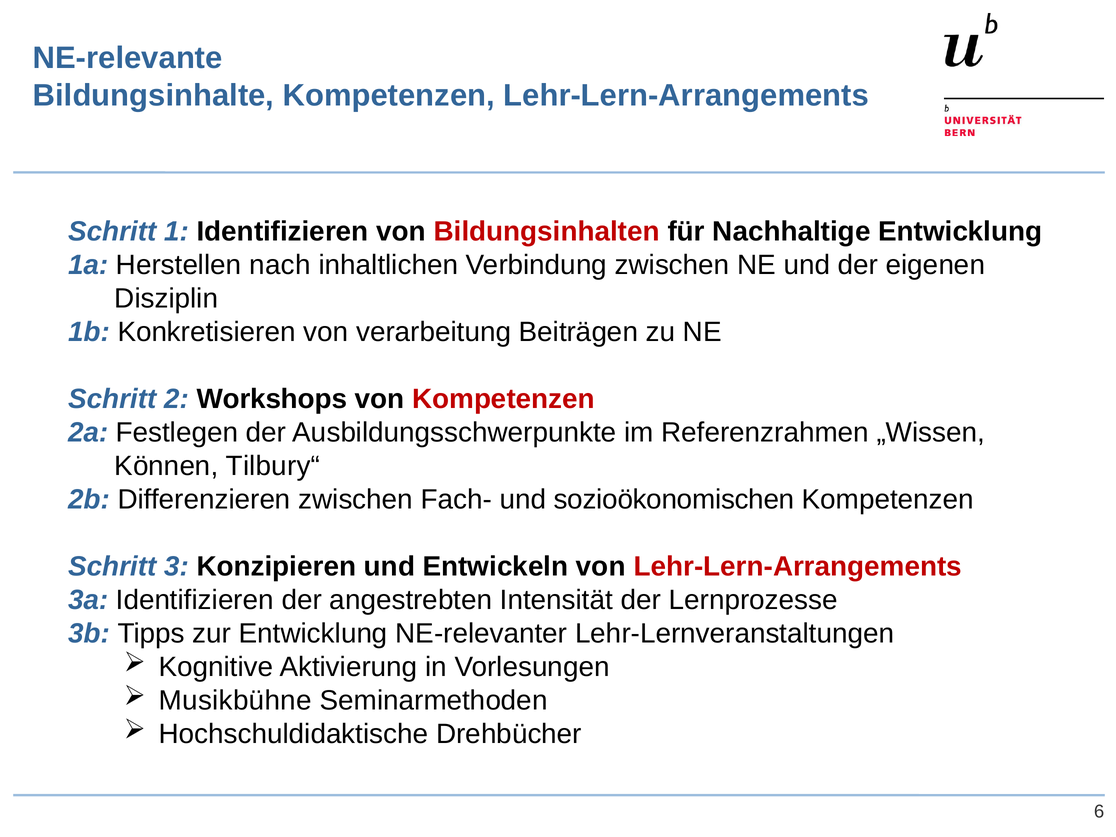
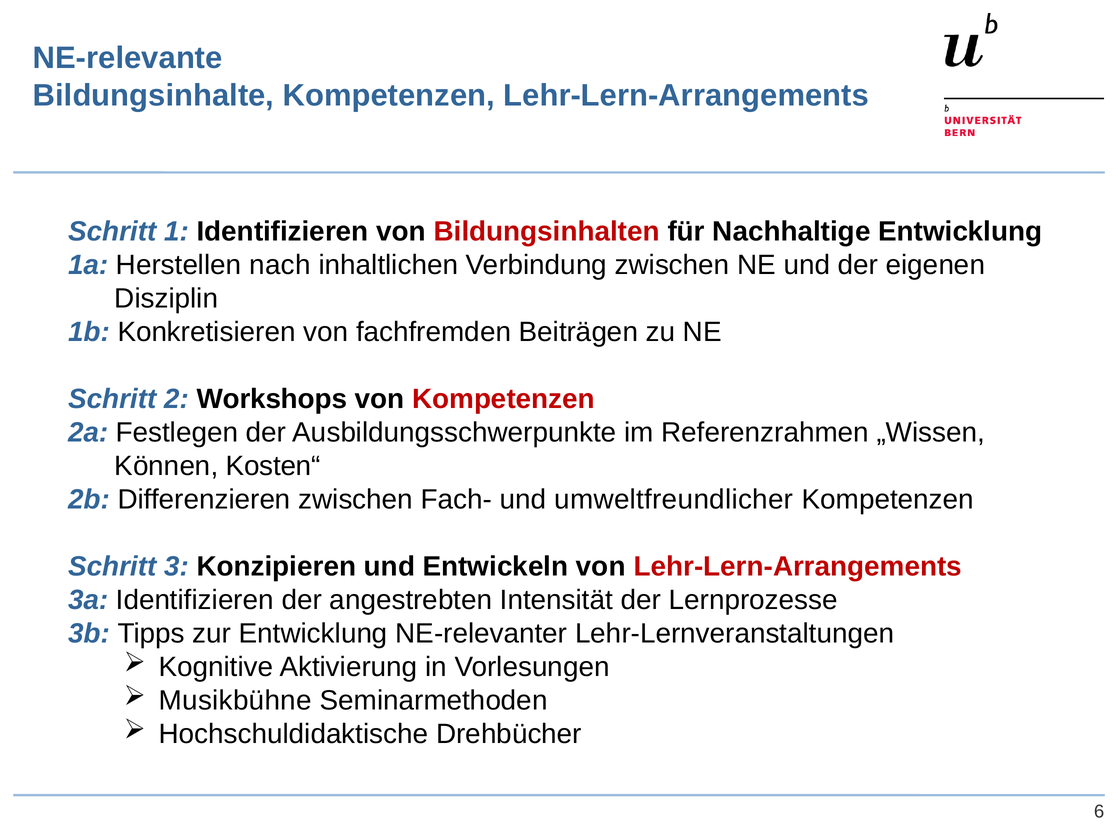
verarbeitung: verarbeitung -> fachfremden (434, 332)
Tilbury“: Tilbury“ -> Kosten“ (273, 466)
sozioökonomischen: sozioökonomischen -> umweltfreundlicher (674, 500)
